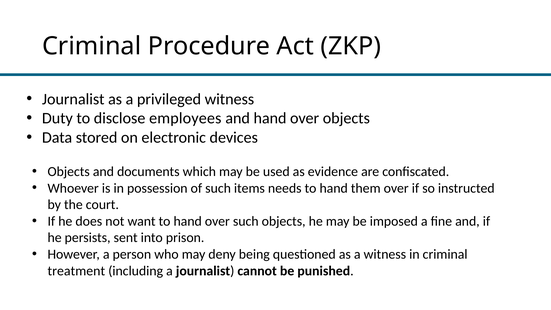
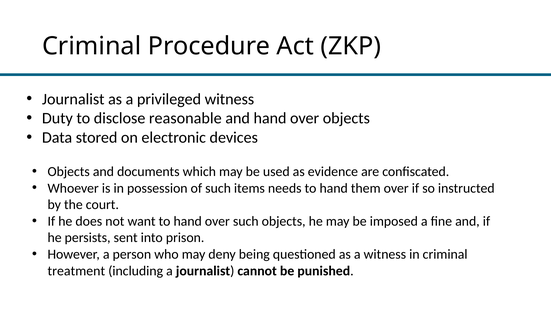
employees: employees -> reasonable (185, 118)
